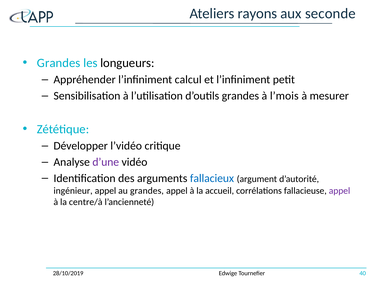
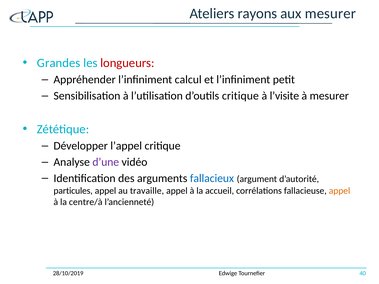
aux seconde: seconde -> mesurer (330, 14)
longueurs colour: black -> red (127, 63)
d’outils grandes: grandes -> critique (240, 96)
l’mois: l’mois -> l’visite (284, 96)
l’vidéo: l’vidéo -> l’appel (126, 146)
ingénieur: ingénieur -> particules (73, 191)
au grandes: grandes -> travaille (147, 191)
appel colour: purple -> orange (339, 191)
